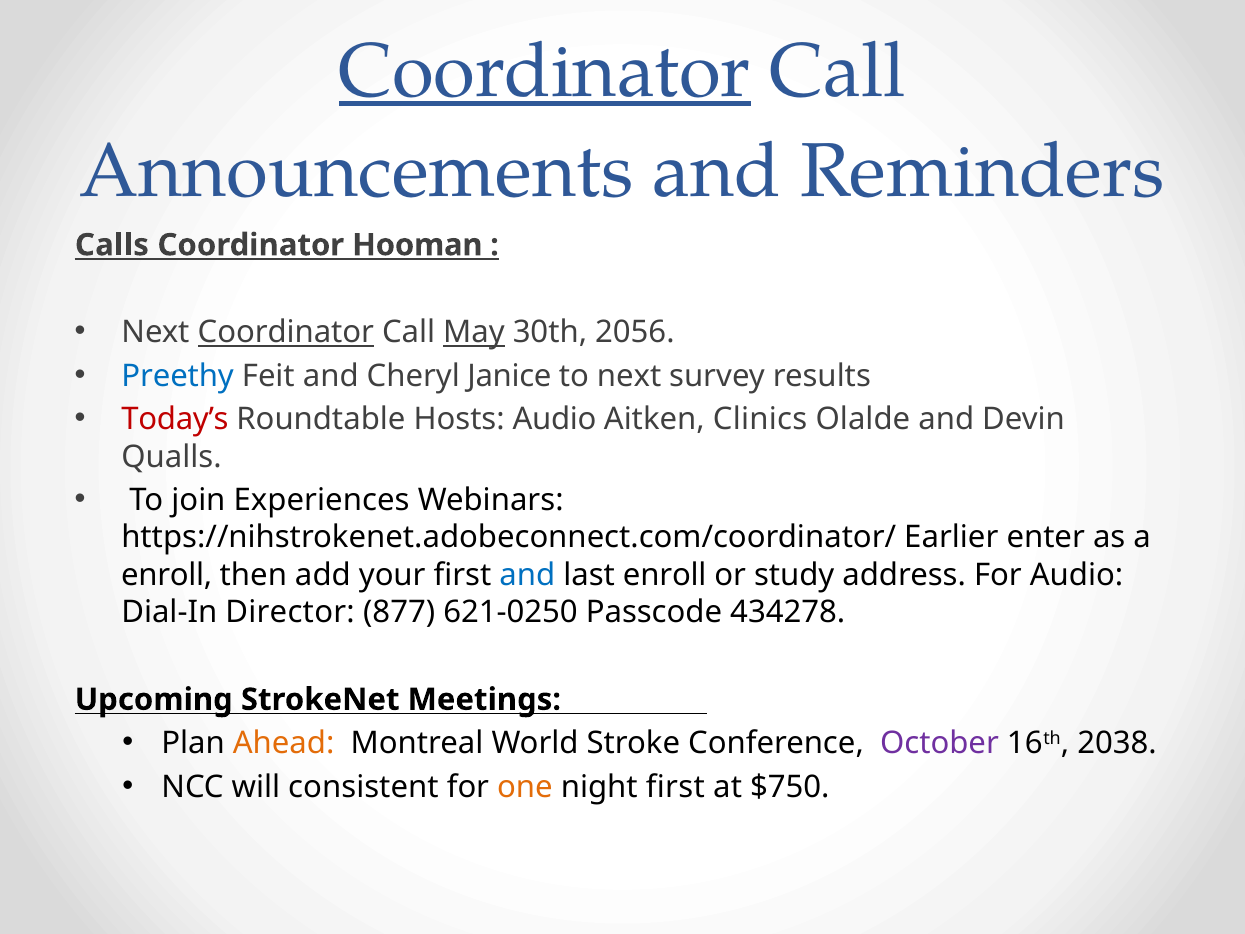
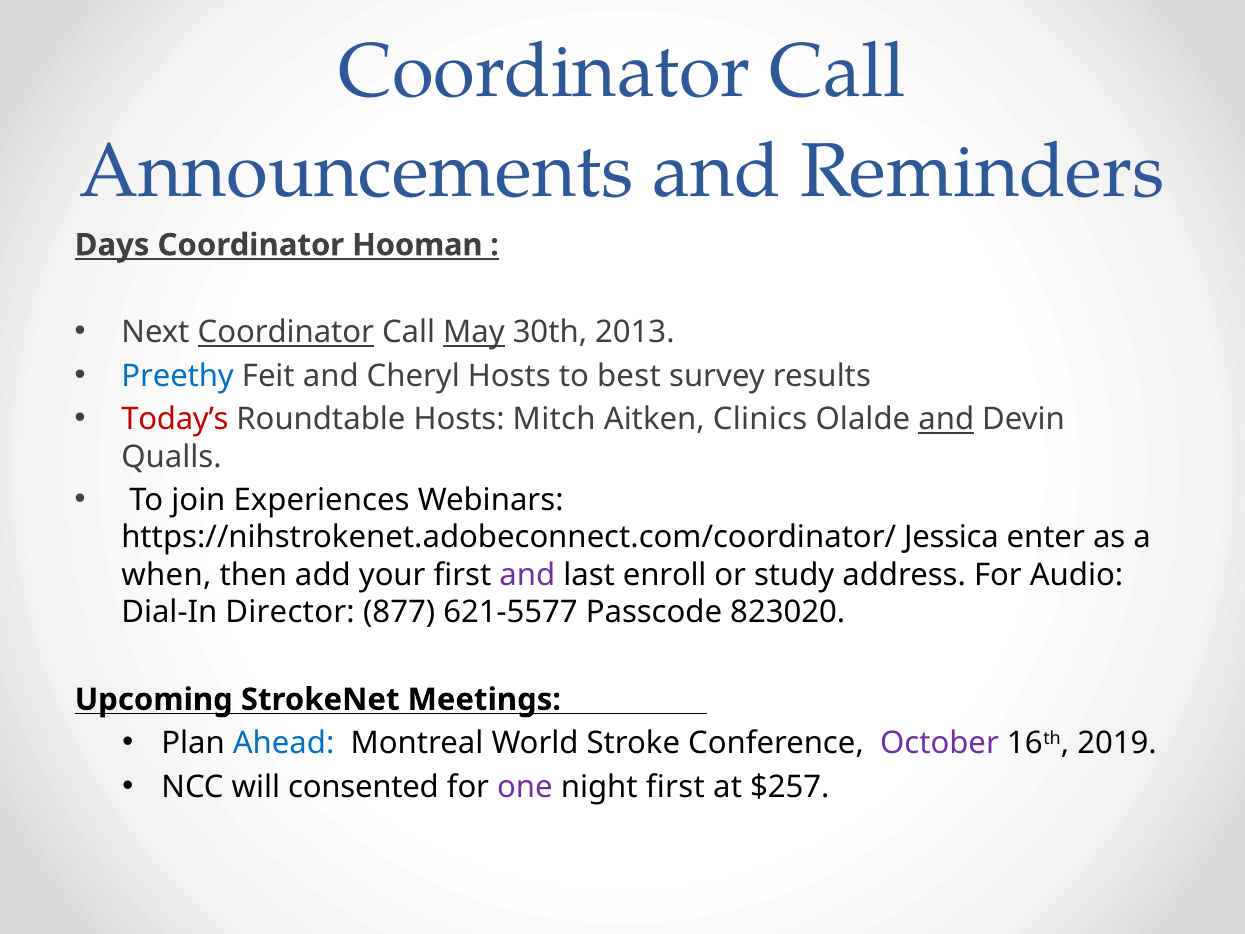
Coordinator underline: present -> none (545, 71)
Calls: Calls -> Days (112, 245)
2056: 2056 -> 2013 (635, 332)
Cheryl Janice: Janice -> Hosts (509, 376)
to next: next -> best (629, 376)
Hosts Audio: Audio -> Mitch (554, 419)
and underline: none -> present (946, 419)
Earlier: Earlier -> Jessica (951, 538)
enroll: enroll -> when (166, 575)
and colour: blue -> purple (527, 575)
621-0250: 621-0250 -> 621-5577 (511, 612)
434278: 434278 -> 823020 (788, 612)
Ahead colour: orange -> blue (284, 743)
2038: 2038 -> 2019 (1117, 743)
consistent: consistent -> consented (364, 787)
one colour: orange -> purple (525, 787)
$750: $750 -> $257 (790, 787)
